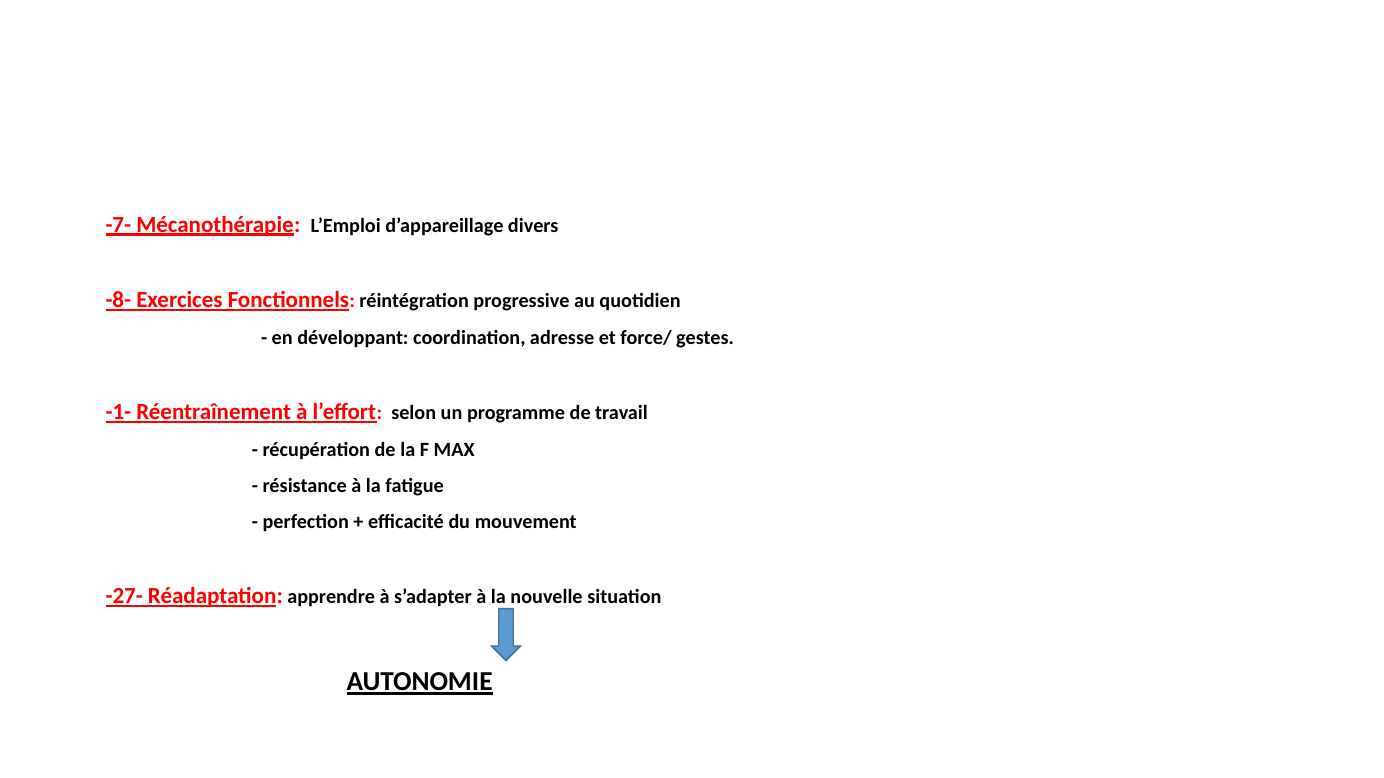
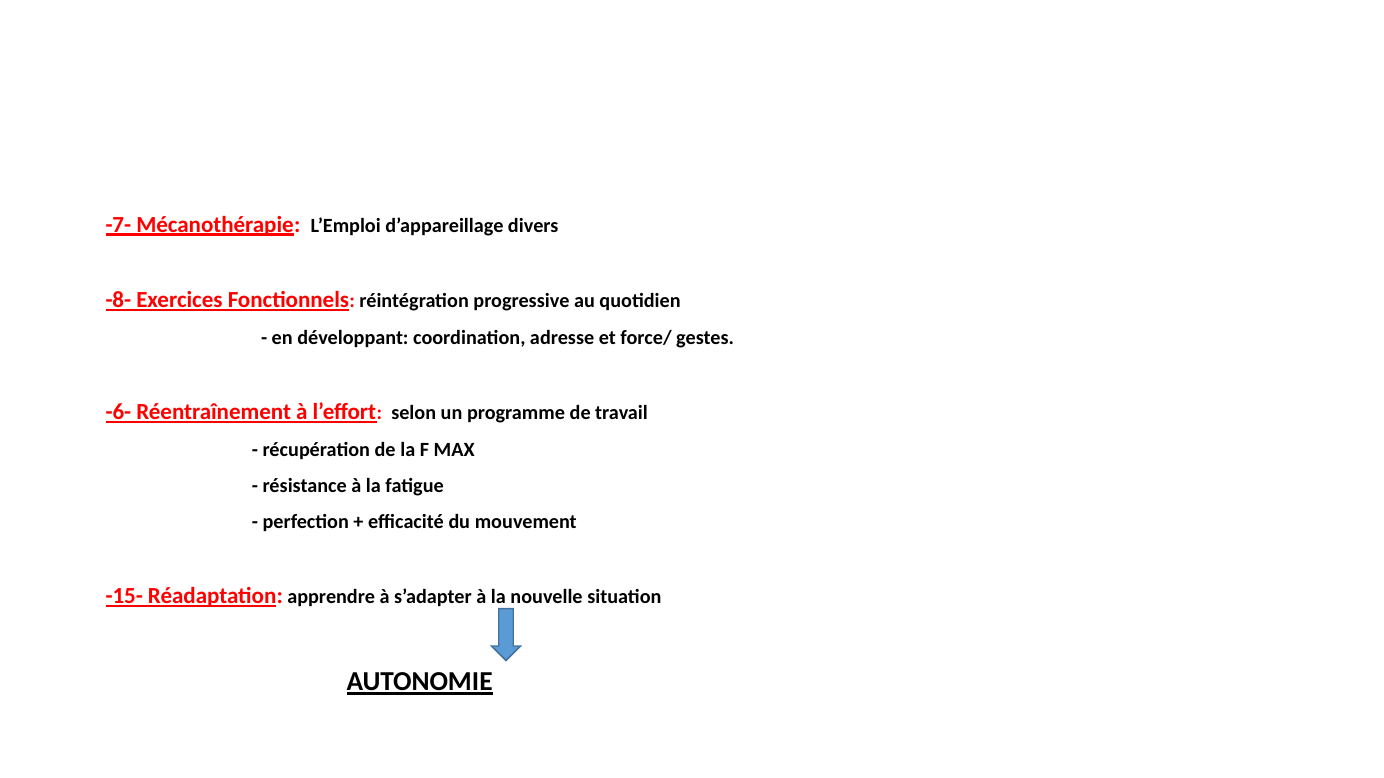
-1-: -1- -> -6- (118, 412)
-27-: -27- -> -15- (124, 596)
